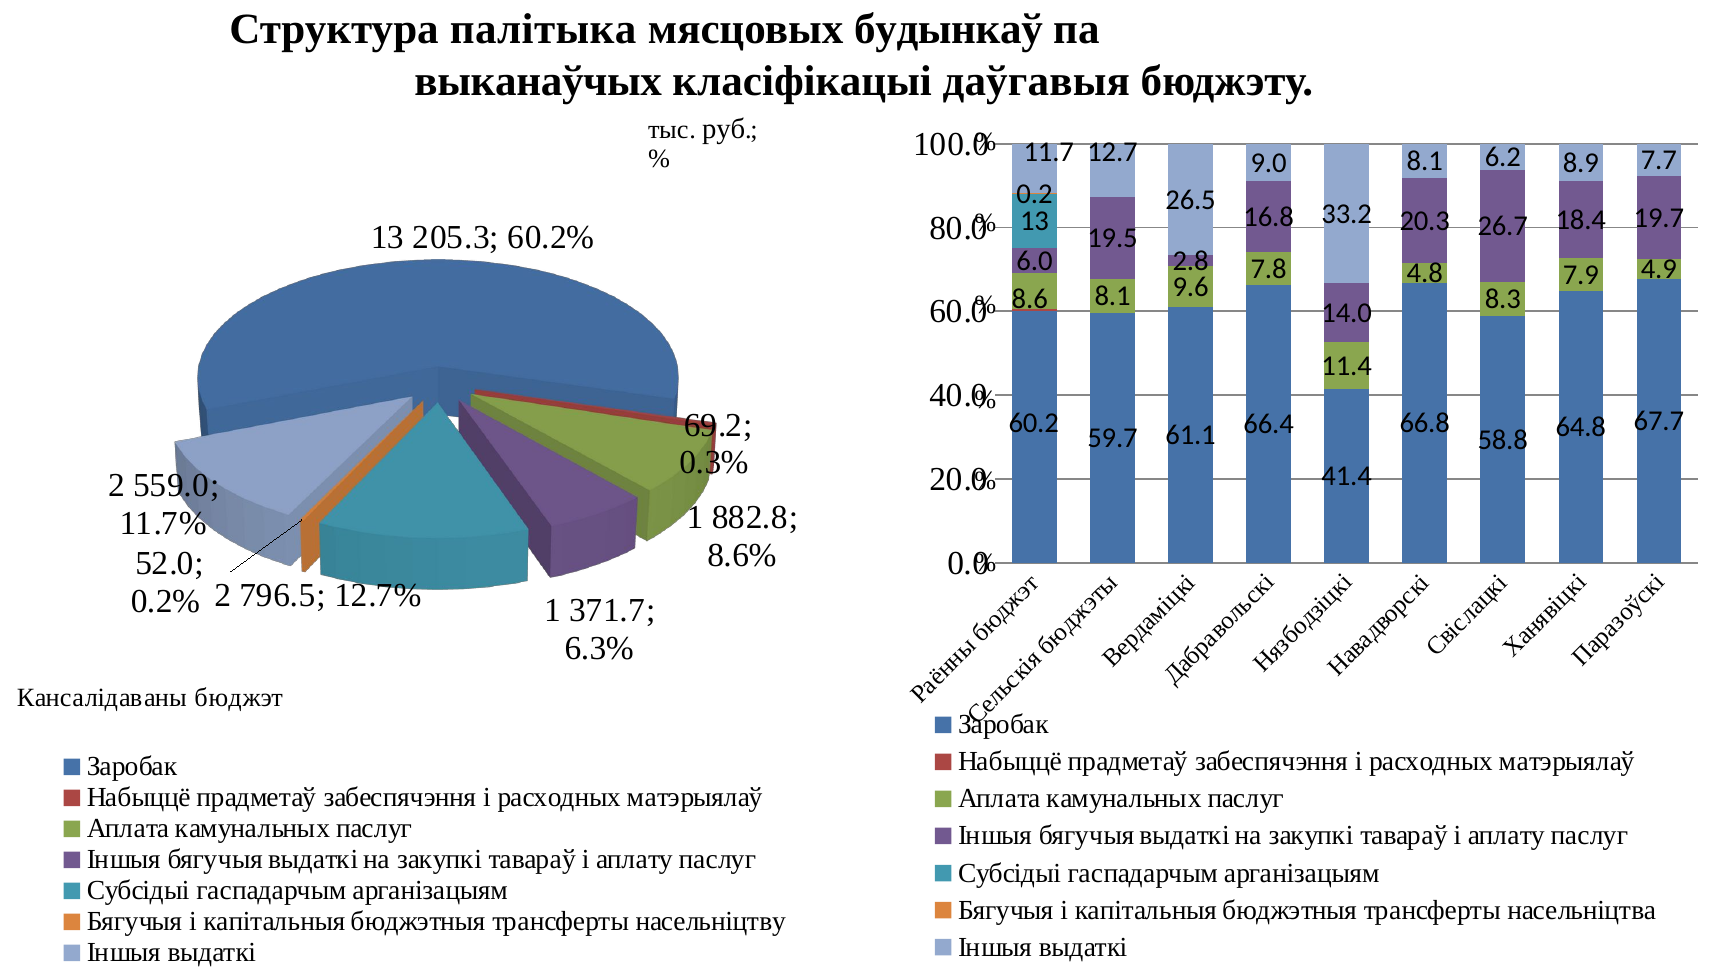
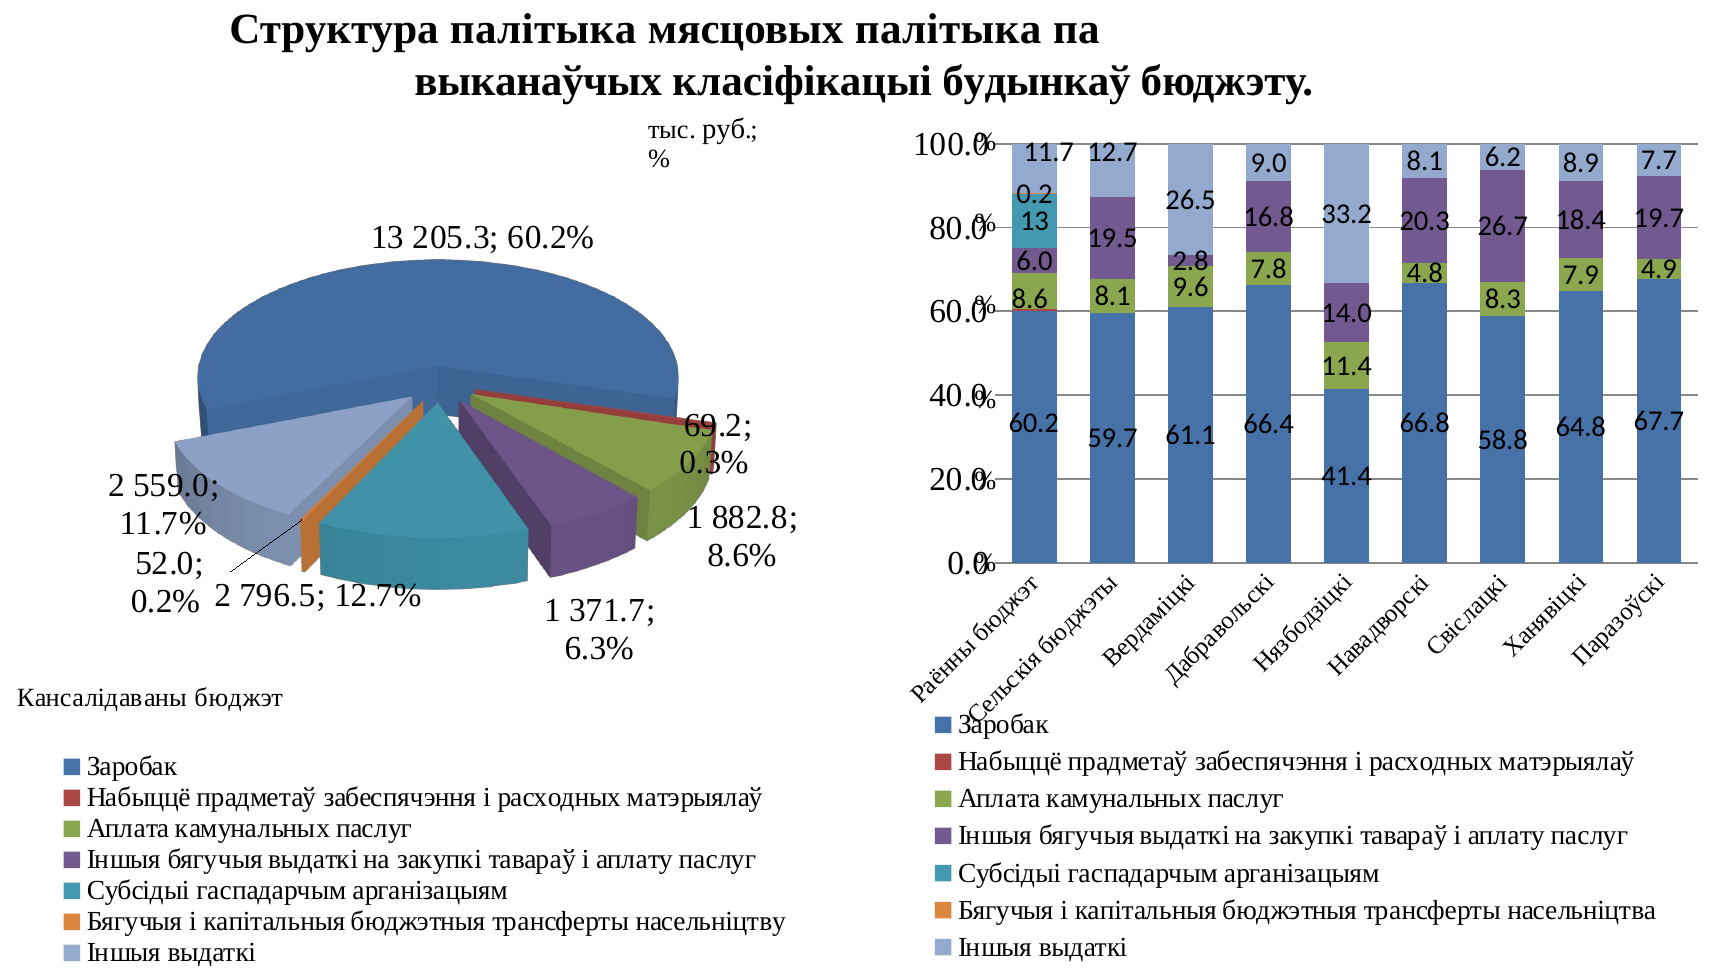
мясцовых будынкаў: будынкаў -> палітыка (948, 29)
даўгавыя: даўгавыя -> будынкаў (1037, 81)
